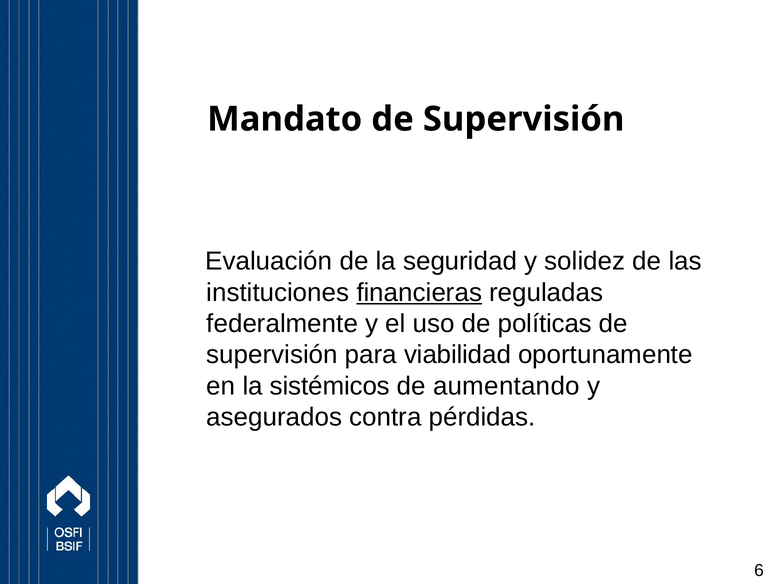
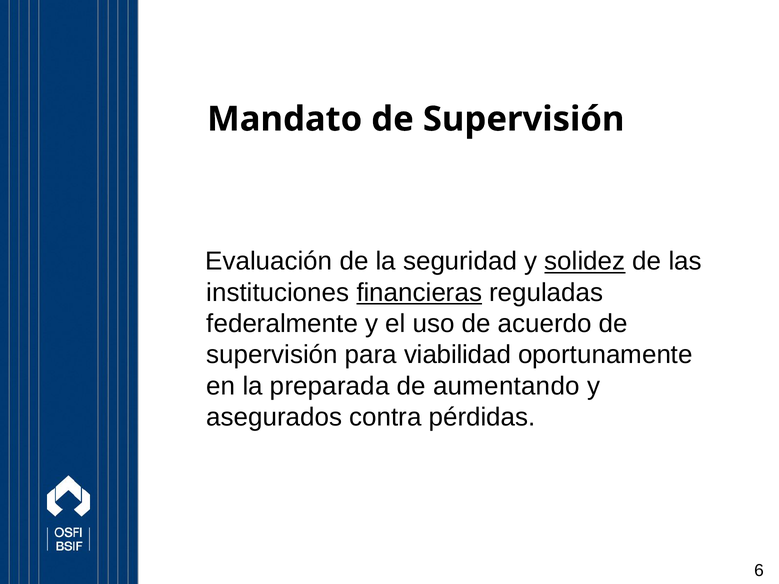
solidez underline: none -> present (585, 262)
políticas: políticas -> acuerdo (545, 324)
sistémicos: sistémicos -> preparada (330, 386)
